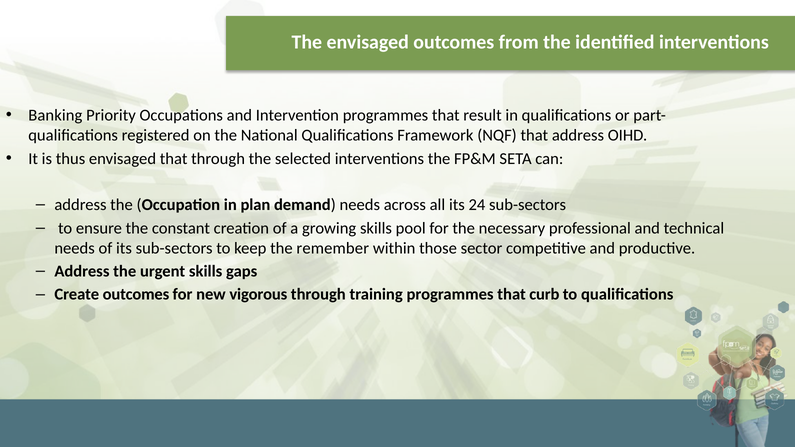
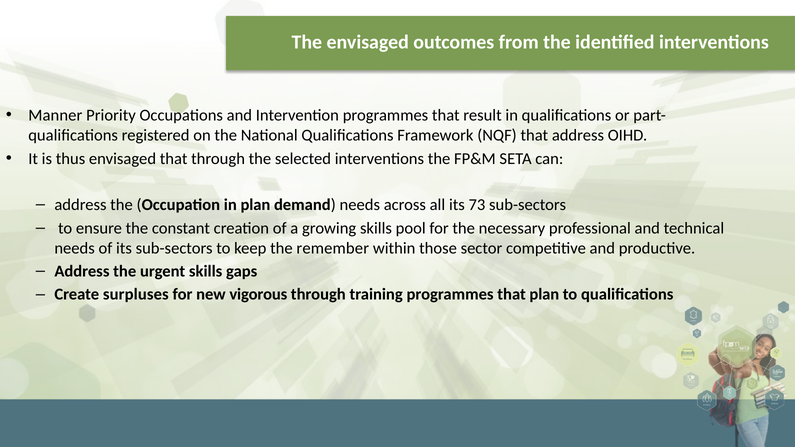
Banking: Banking -> Manner (55, 115)
24: 24 -> 73 (477, 205)
Create outcomes: outcomes -> surpluses (136, 295)
that curb: curb -> plan (544, 295)
